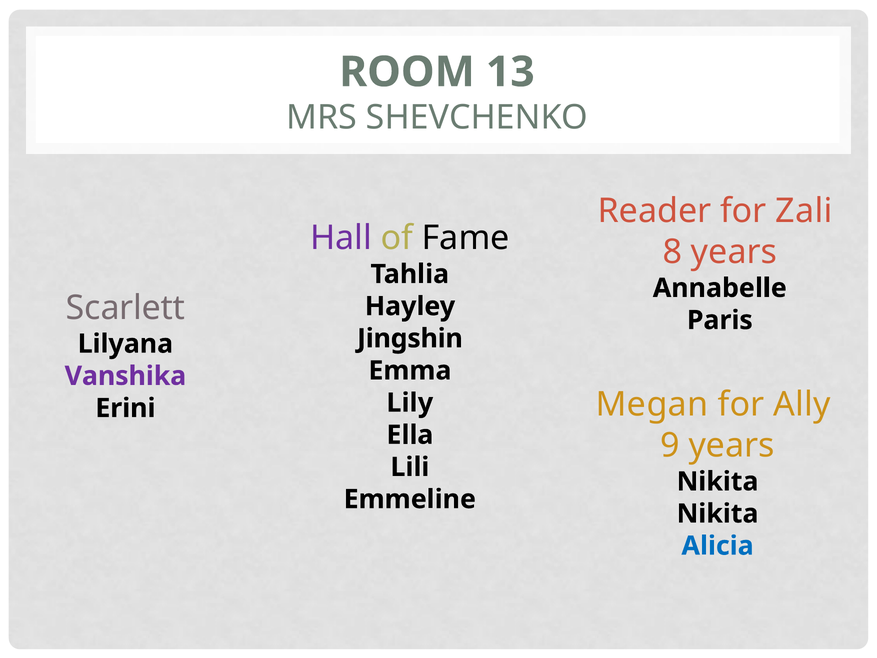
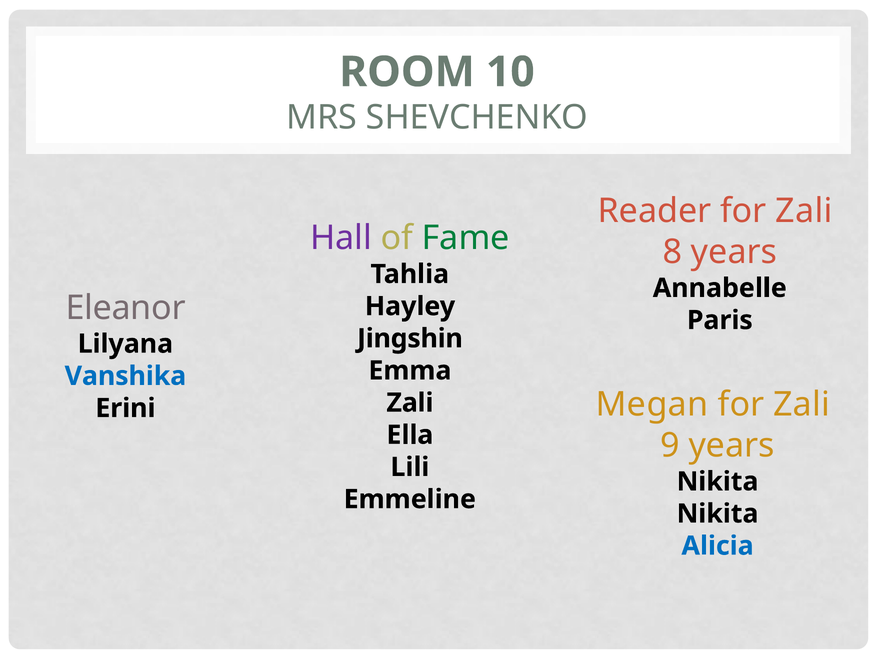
13: 13 -> 10 (510, 72)
Fame colour: black -> green (466, 238)
Scarlett: Scarlett -> Eleanor (126, 308)
Vanshika colour: purple -> blue (125, 376)
Ally: Ally -> Zali (802, 404)
Lily: Lily -> Zali (410, 403)
